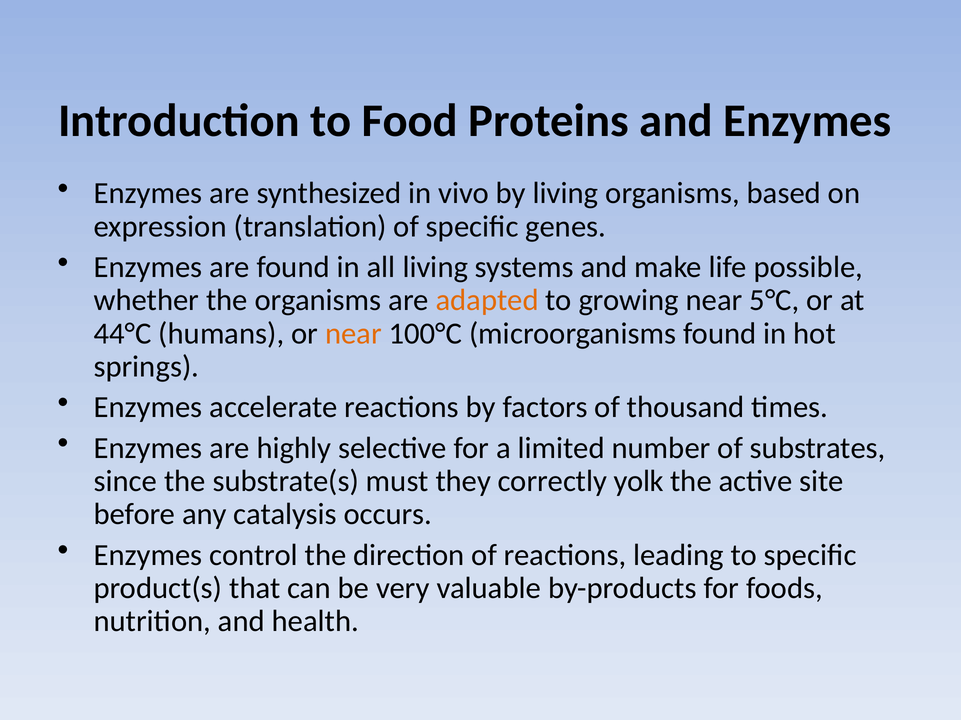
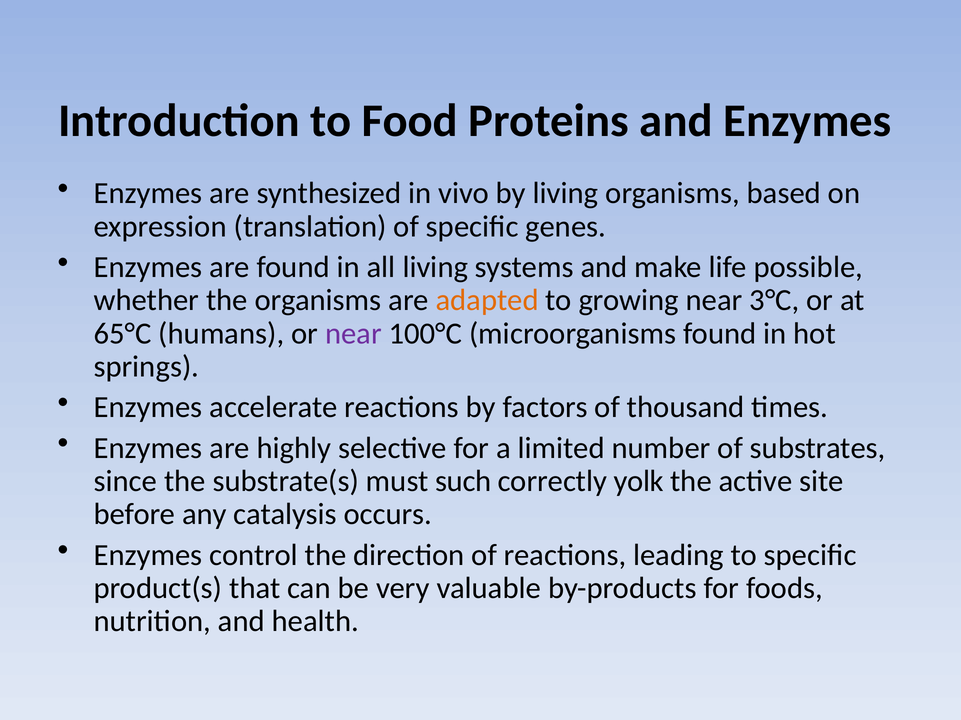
5°C: 5°C -> 3°C (774, 301)
44°C: 44°C -> 65°C (123, 334)
near colour: orange -> purple (353, 334)
they: they -> such (463, 482)
